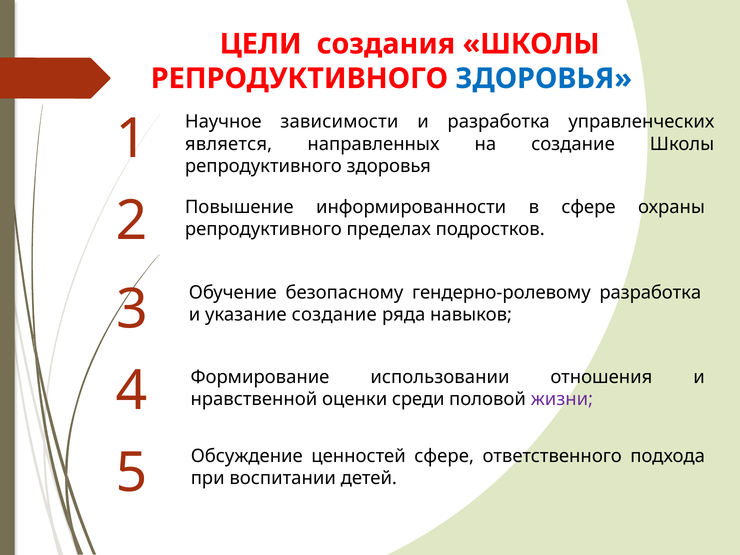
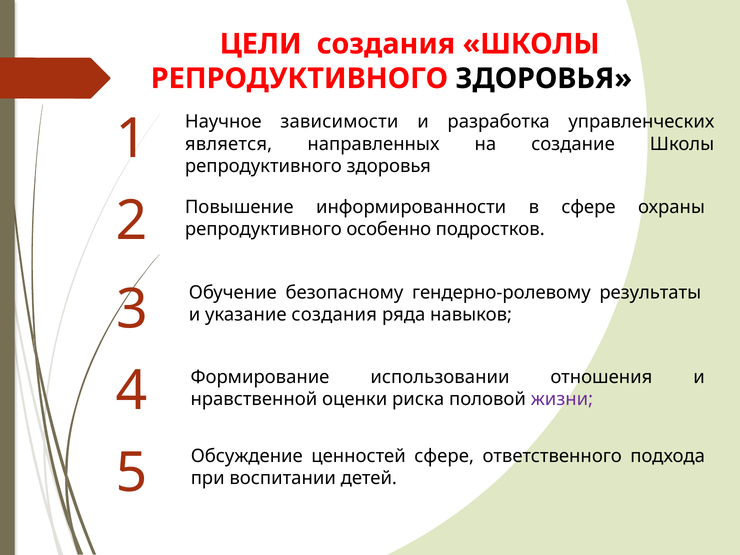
ЗДОРОВЬЯ colour: blue -> black (544, 79)
пределах: пределах -> особенно (389, 229)
гендерно-ролевому разработка: разработка -> результаты (650, 293)
указание создание: создание -> создания (334, 315)
среди: среди -> риска (418, 399)
